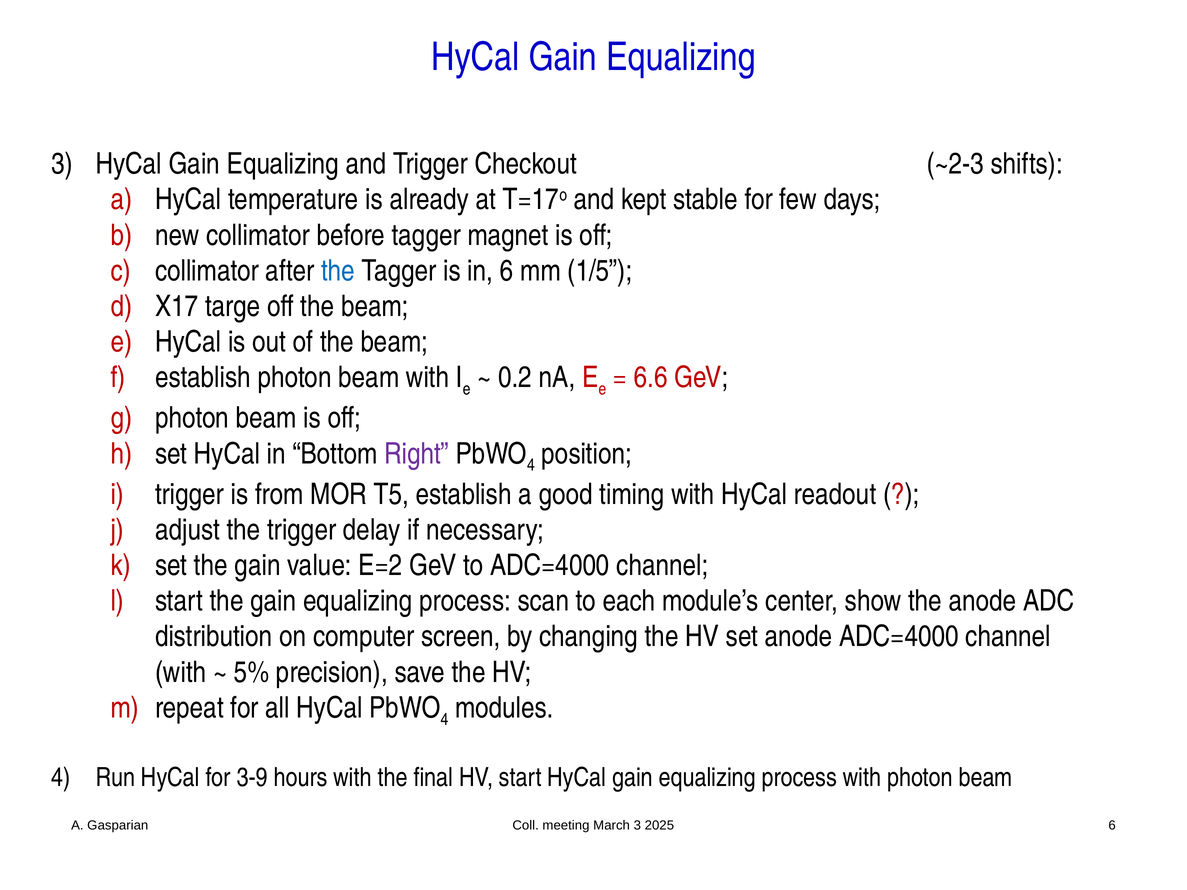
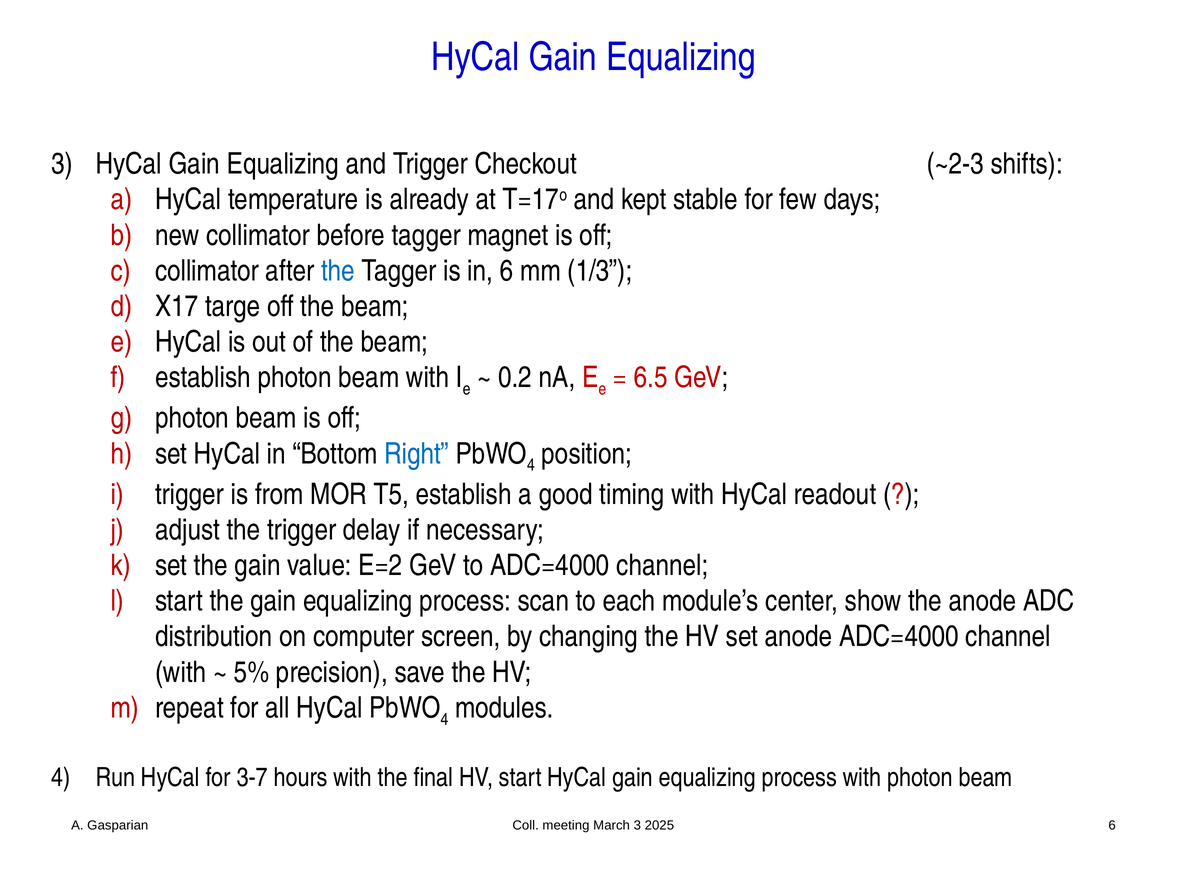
1/5: 1/5 -> 1/3 (600, 271)
6.6: 6.6 -> 6.5 (651, 378)
Right colour: purple -> blue (417, 454)
3-9: 3-9 -> 3-7 (252, 778)
